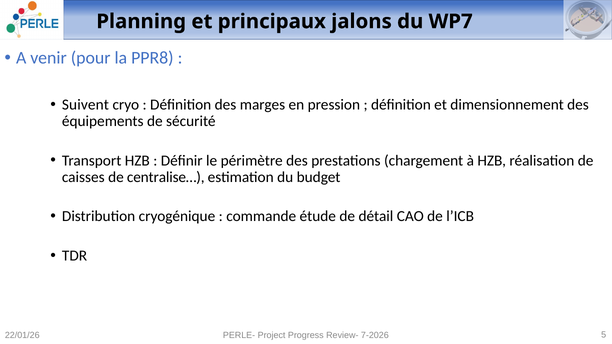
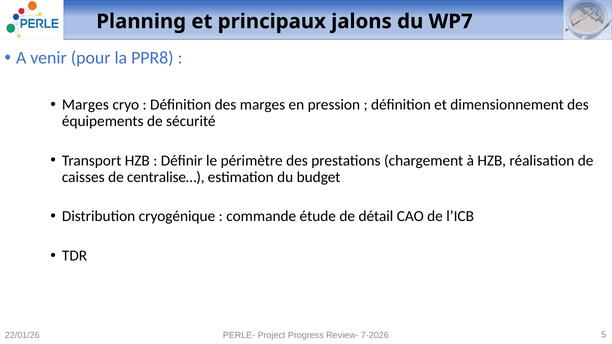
Suivent: Suivent -> Marges (85, 105)
